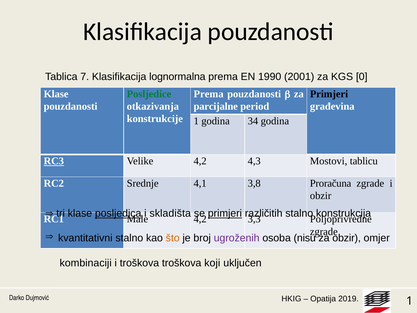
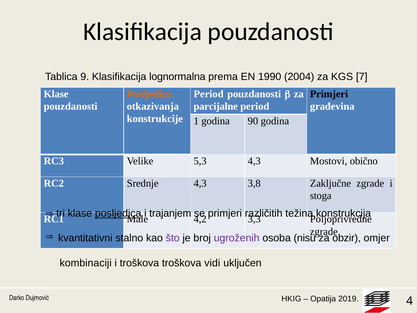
7: 7 -> 9 (85, 77)
2001: 2001 -> 2004 (299, 77)
0: 0 -> 7 (362, 77)
Posljedice colour: green -> orange (149, 94)
Prema: Prema -> Period (209, 94)
34: 34 -> 90 (253, 121)
RC3 underline: present -> none (54, 161)
Velike 4,2: 4,2 -> 5,3 (200, 161)
tablicu: tablicu -> obično (364, 161)
Srednje 4,1: 4,1 -> 4,3 (200, 183)
Proračuna: Proračuna -> Zaključne (331, 183)
obzir: obzir -> stoga (321, 196)
skladišta: skladišta -> trajanjem (170, 213)
primjeri underline: present -> none (225, 213)
stalno: stalno -> težina (299, 213)
što colour: orange -> purple (173, 238)
koji: koji -> vidi (212, 263)
Dujmović 1: 1 -> 4 (410, 301)
